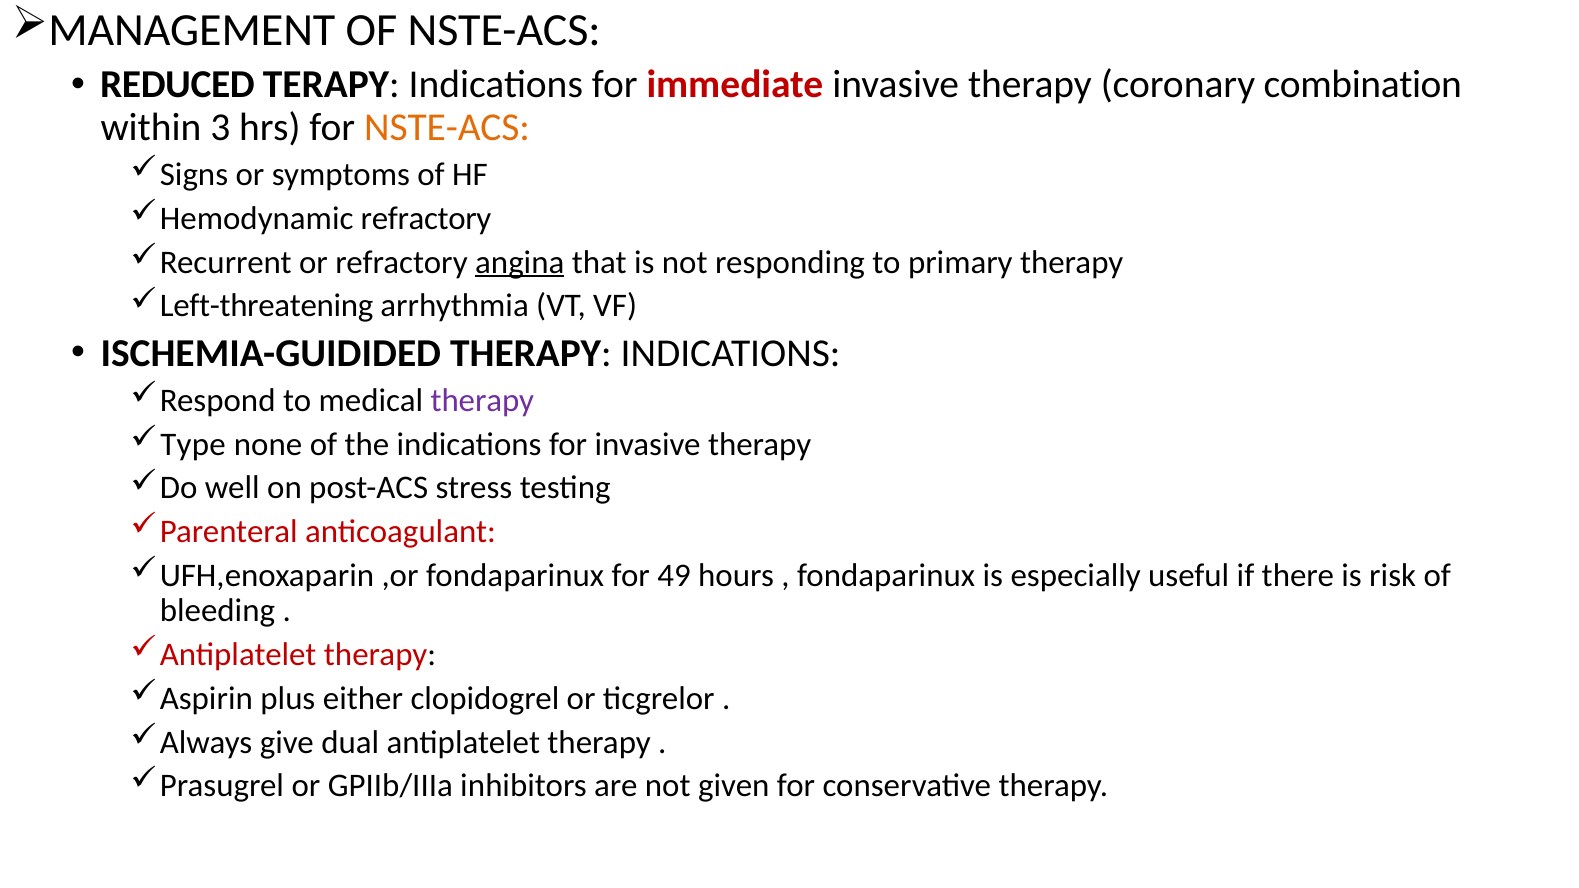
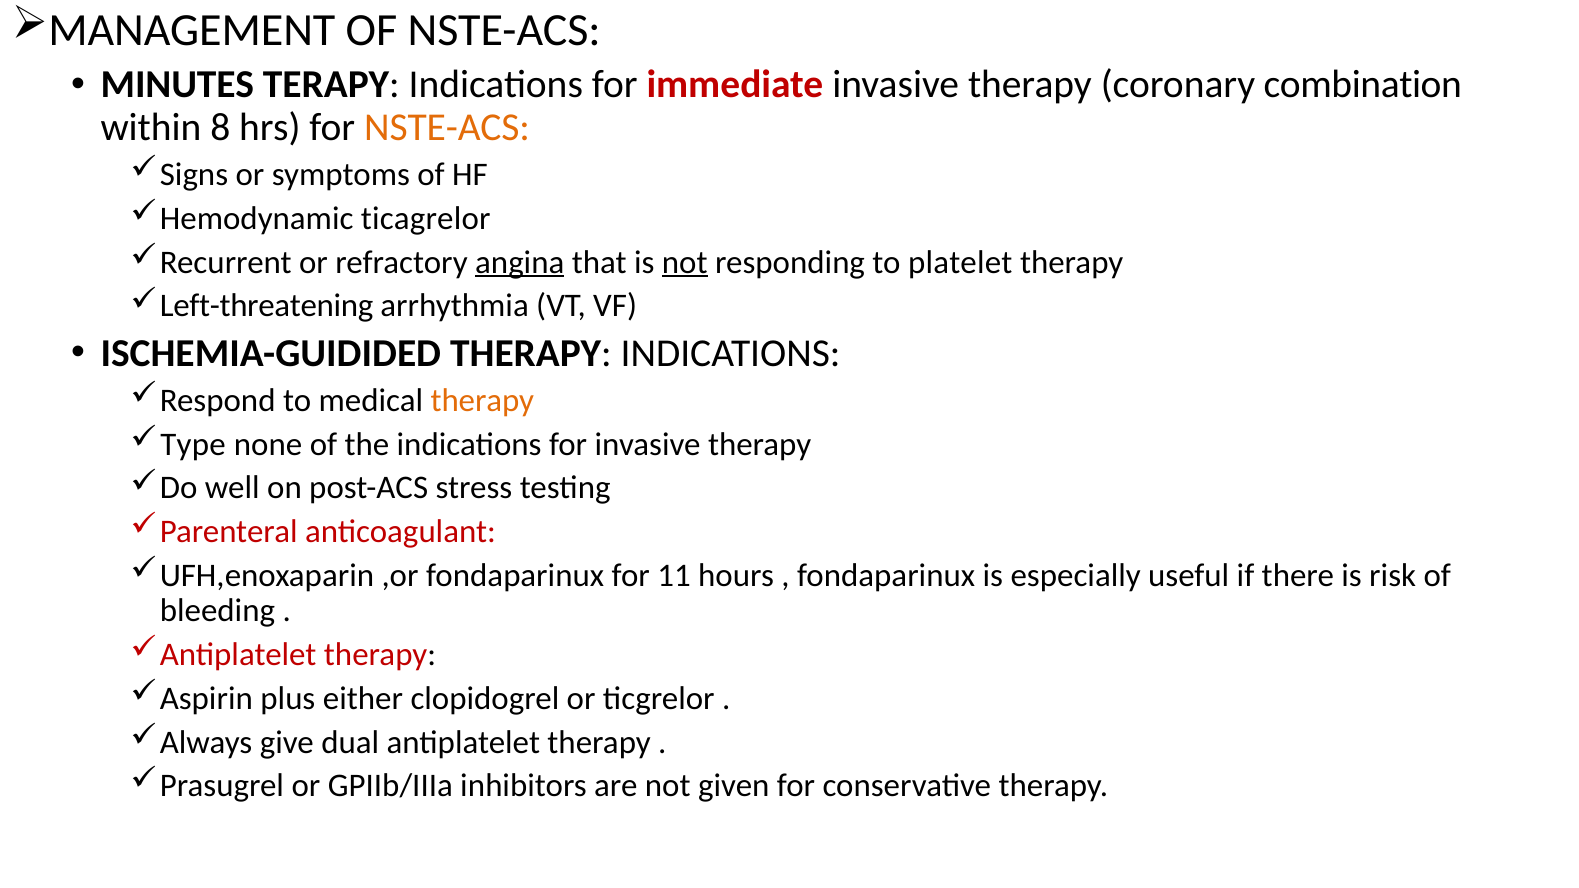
REDUCED: REDUCED -> MINUTES (177, 85)
3: 3 -> 8 (220, 128)
Hemodynamic refractory: refractory -> ticagrelor (426, 219)
not underline: none -> present (685, 262)
primary: primary -> platelet (960, 262)
therapy colour: purple -> orange (482, 401)
49: 49 -> 11 (674, 576)
